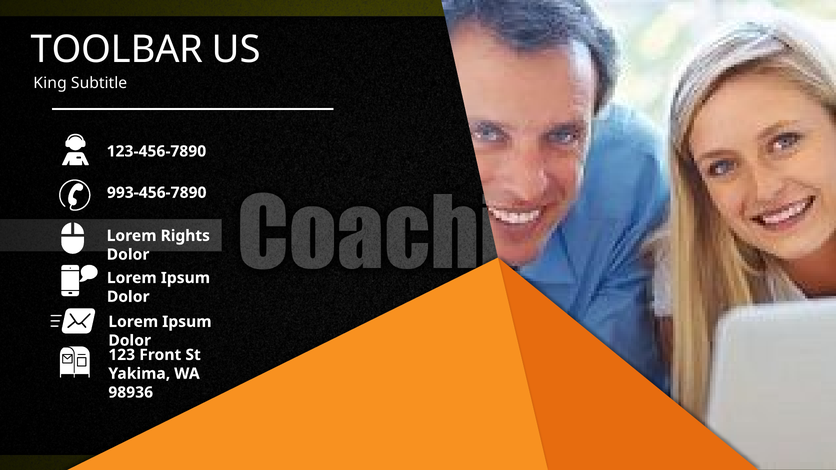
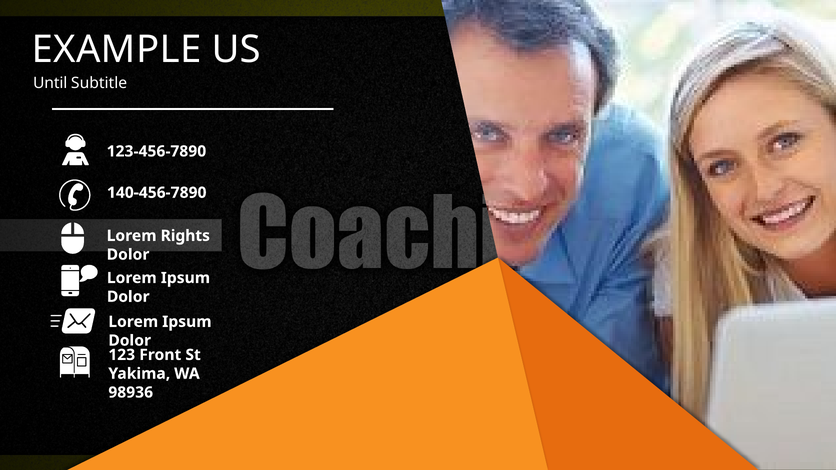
TOOLBAR: TOOLBAR -> EXAMPLE (117, 50)
King: King -> Until (50, 83)
993-456-7890: 993-456-7890 -> 140-456-7890 (157, 193)
